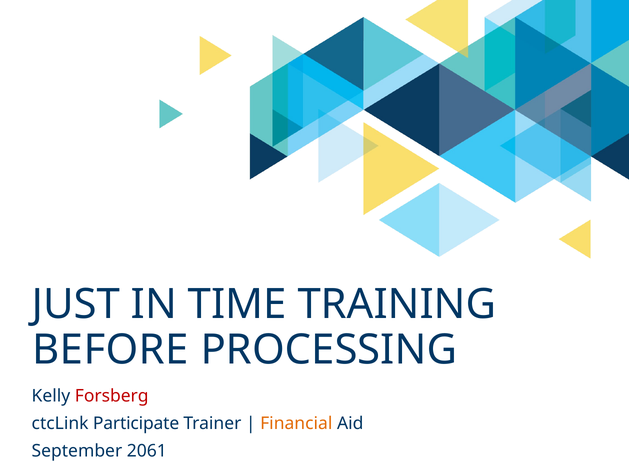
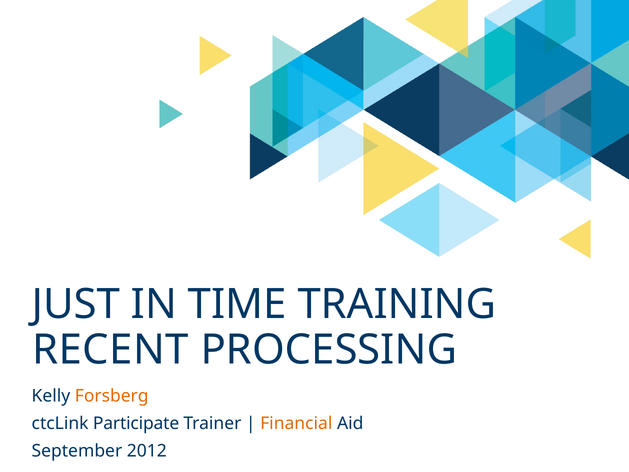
BEFORE: BEFORE -> RECENT (111, 350)
Forsberg colour: red -> orange (112, 396)
2061: 2061 -> 2012 (147, 451)
